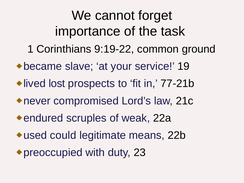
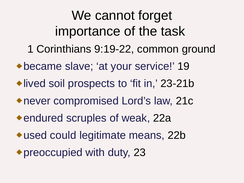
lost: lost -> soil (57, 84)
77-21b: 77-21b -> 23-21b (177, 84)
